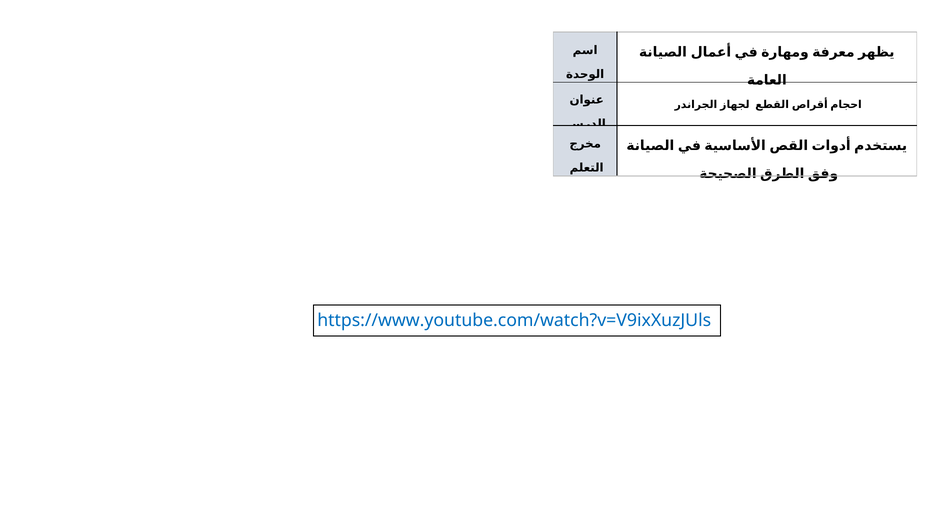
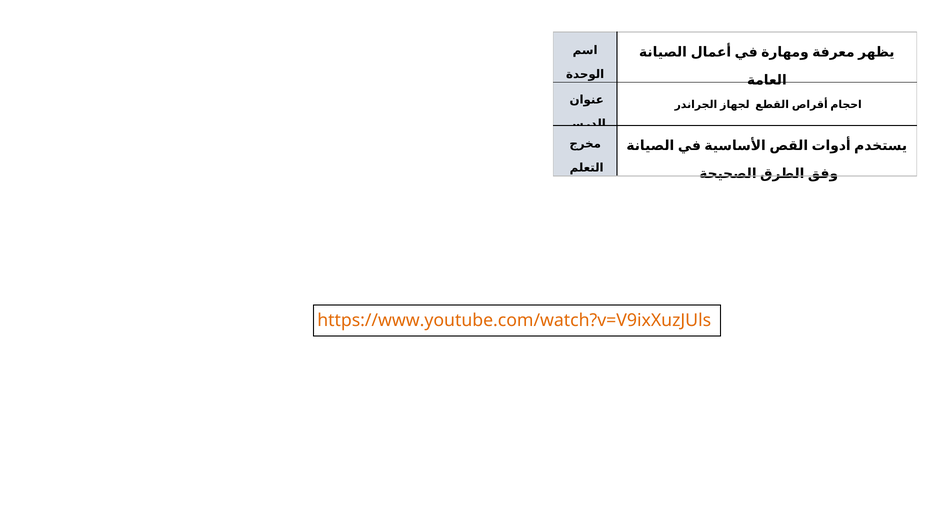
https://www.youtube.com/watch?v=V9ixXuzJUls colour: blue -> orange (514, 320)
